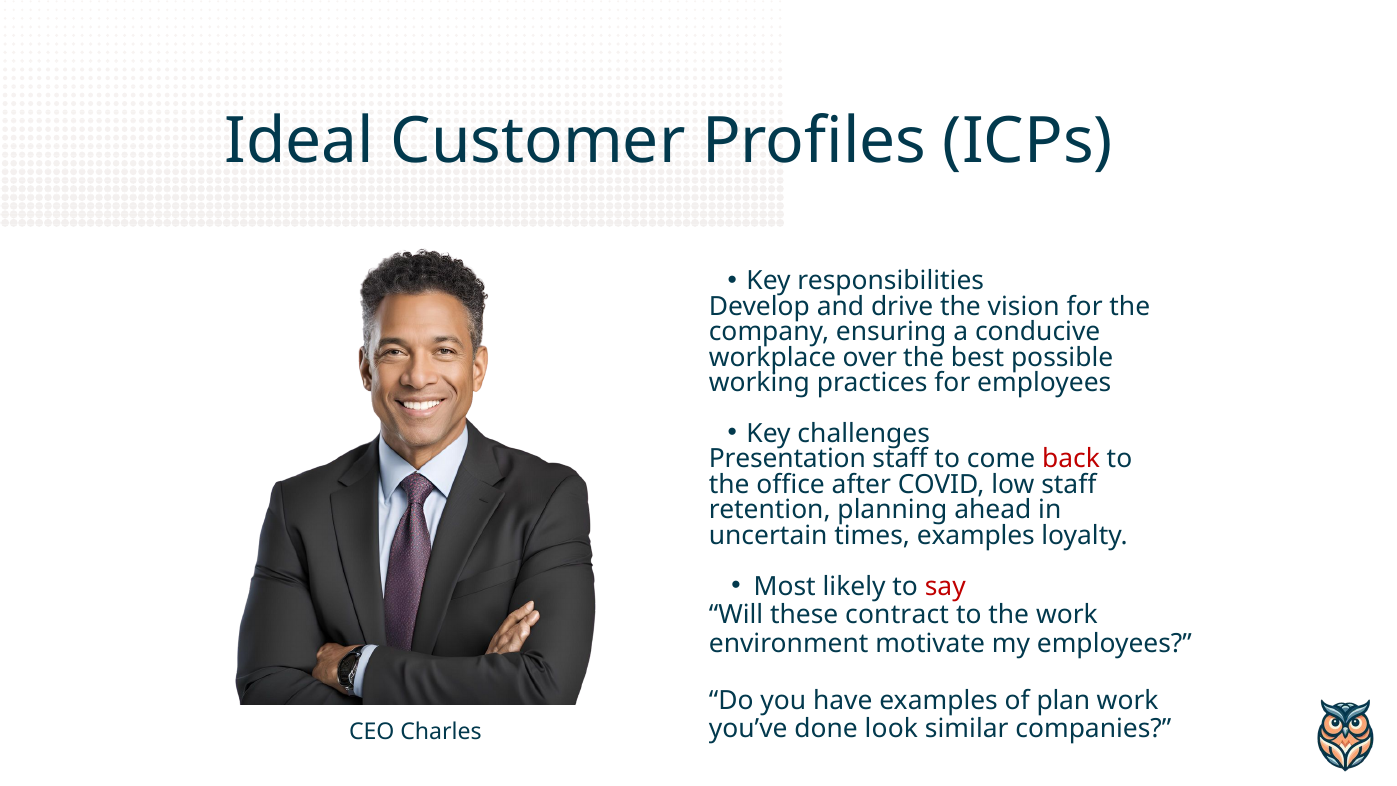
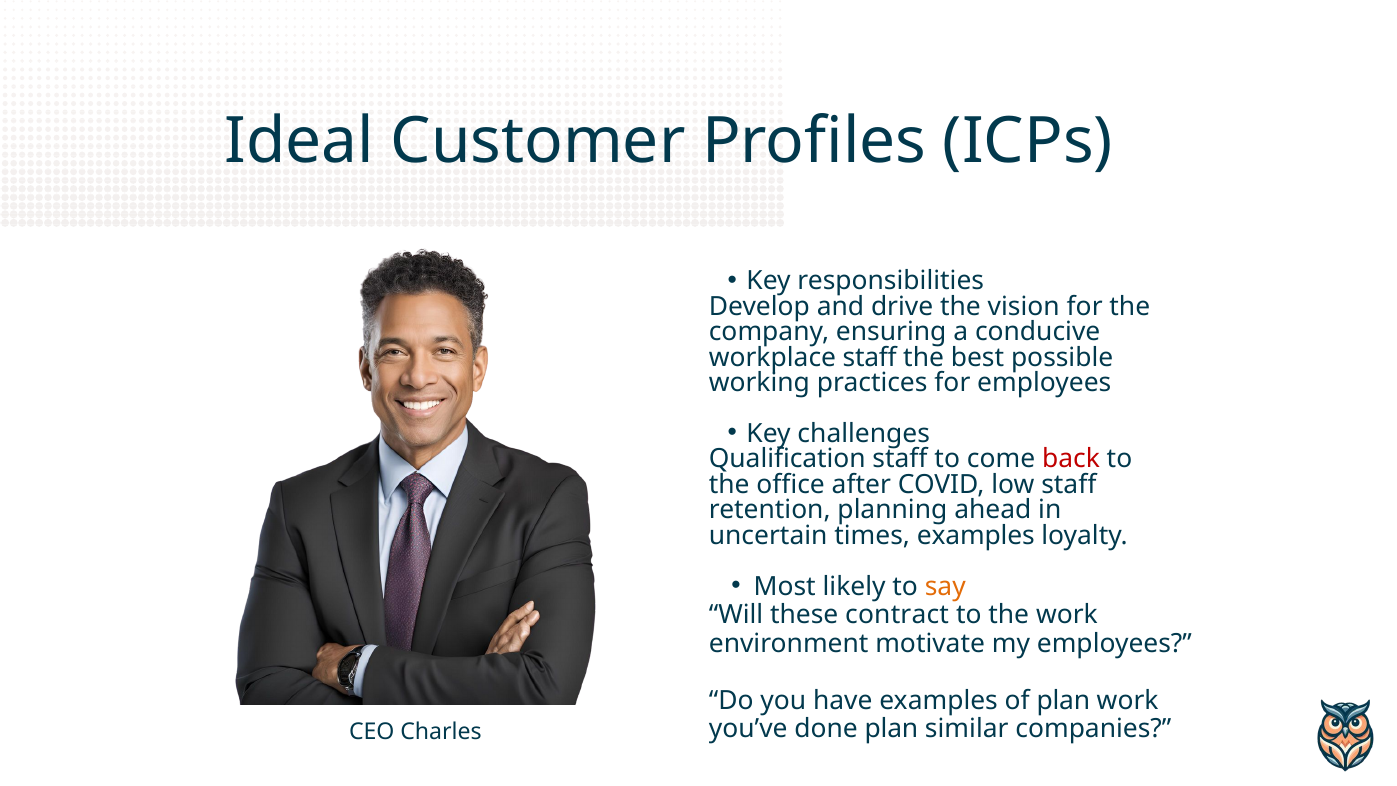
workplace over: over -> staff (870, 358)
Presentation: Presentation -> Qualification (787, 459)
say colour: red -> orange (945, 586)
done look: look -> plan (891, 729)
